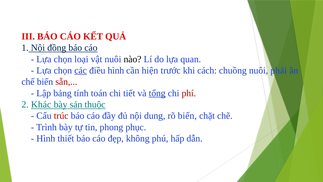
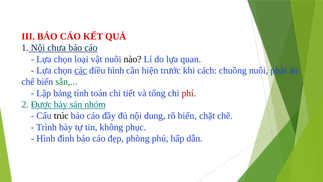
đồng: đồng -> chưa (57, 48)
sẵn colour: red -> green (66, 82)
tổng underline: present -> none (157, 93)
Khác: Khác -> Được (41, 104)
thuộc: thuộc -> nhóm (95, 104)
trúc colour: red -> black (61, 116)
phong: phong -> không (111, 127)
thiết: thiết -> đình (66, 138)
không: không -> phòng (138, 138)
